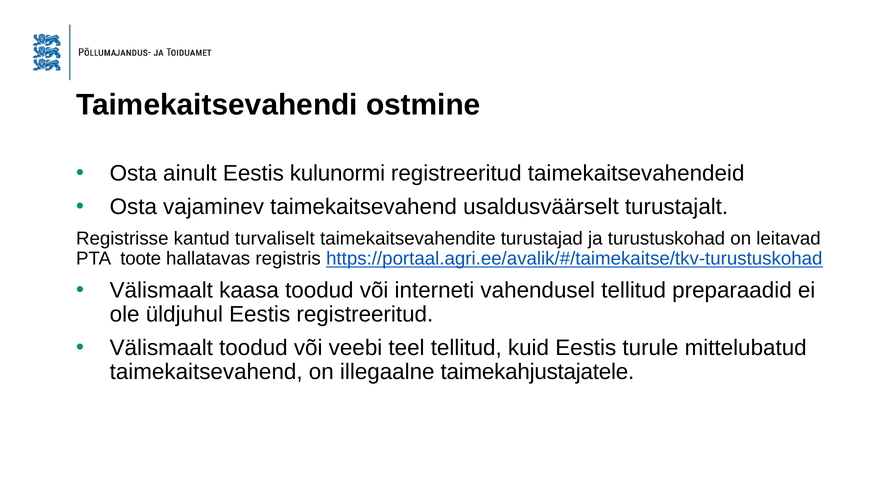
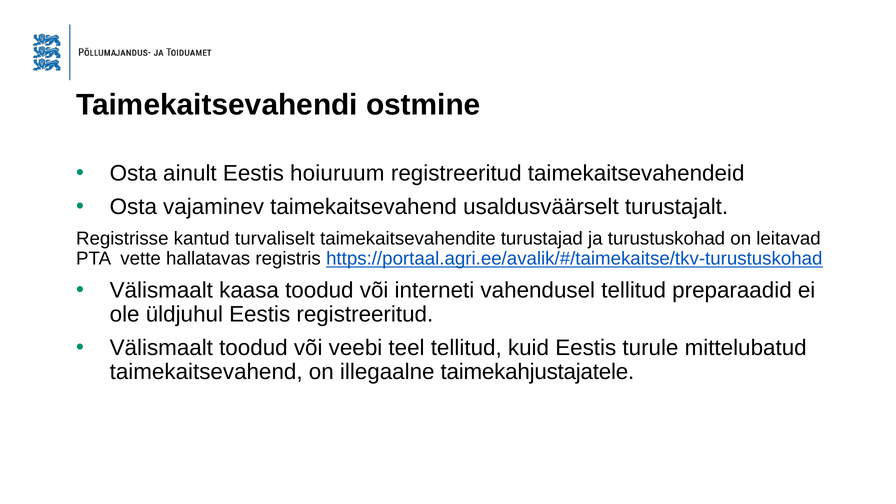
kulunormi: kulunormi -> hoiuruum (337, 173)
toote: toote -> vette (141, 259)
